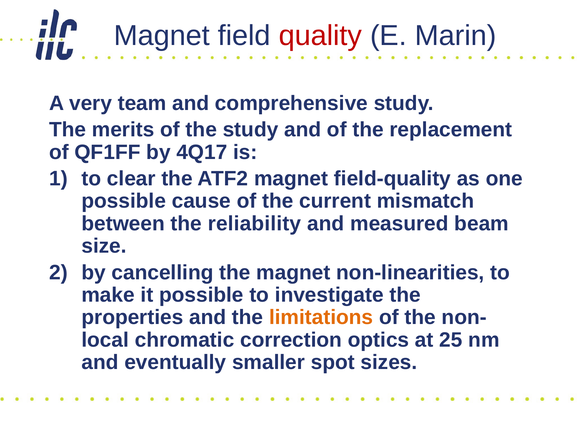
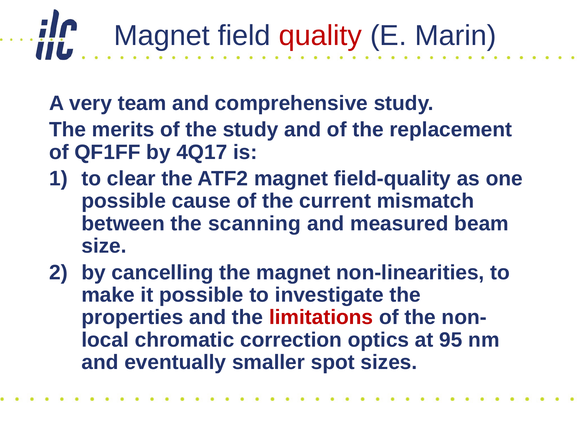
reliability: reliability -> scanning (254, 224)
limitations colour: orange -> red (321, 318)
25: 25 -> 95 (451, 340)
